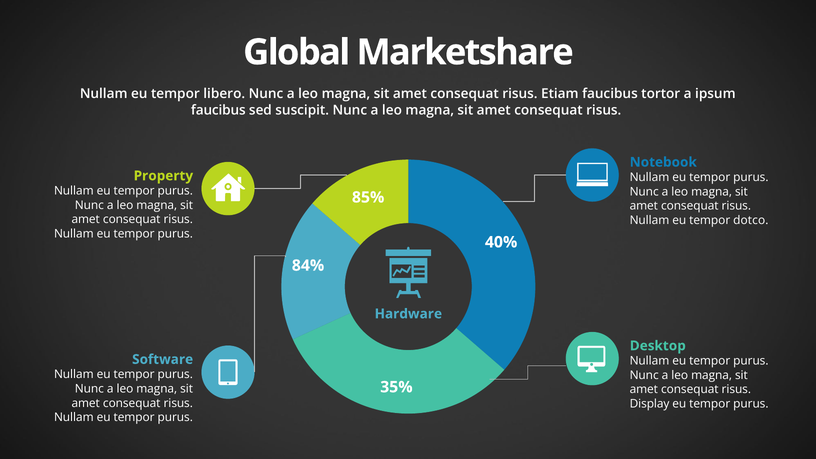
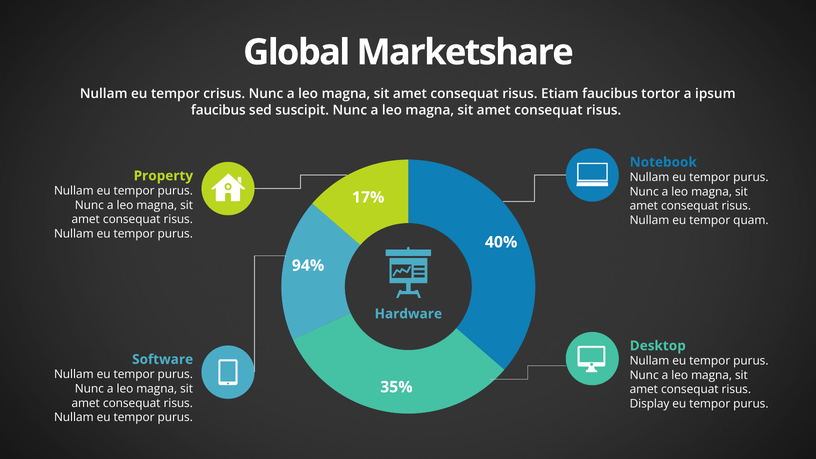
libero: libero -> crisus (224, 94)
85%: 85% -> 17% (368, 197)
dotco: dotco -> quam (751, 220)
84%: 84% -> 94% (308, 266)
